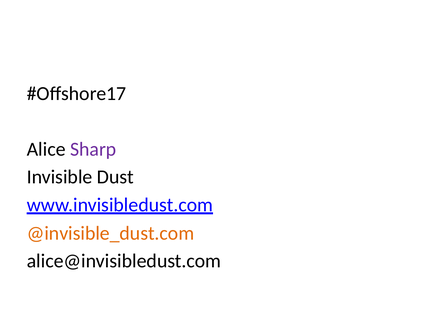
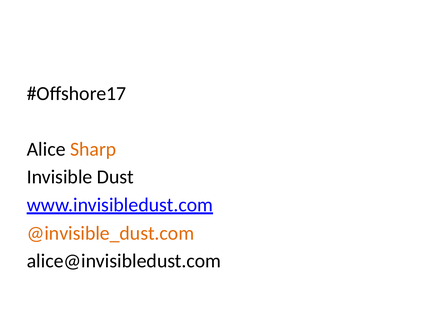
Sharp colour: purple -> orange (93, 149)
